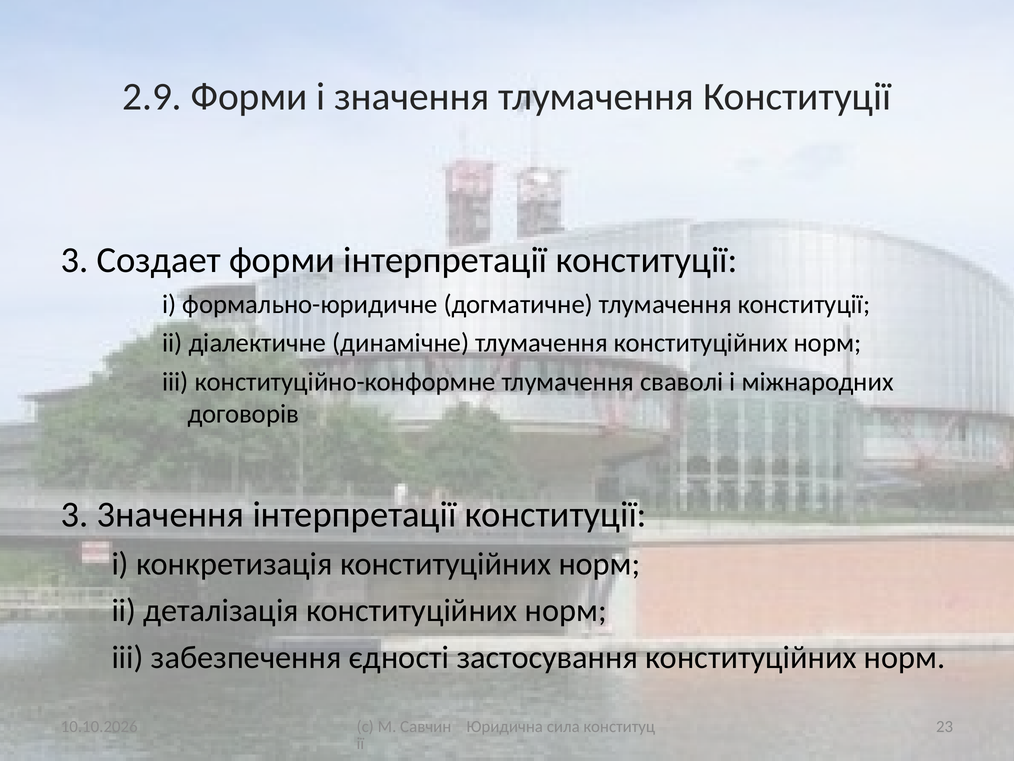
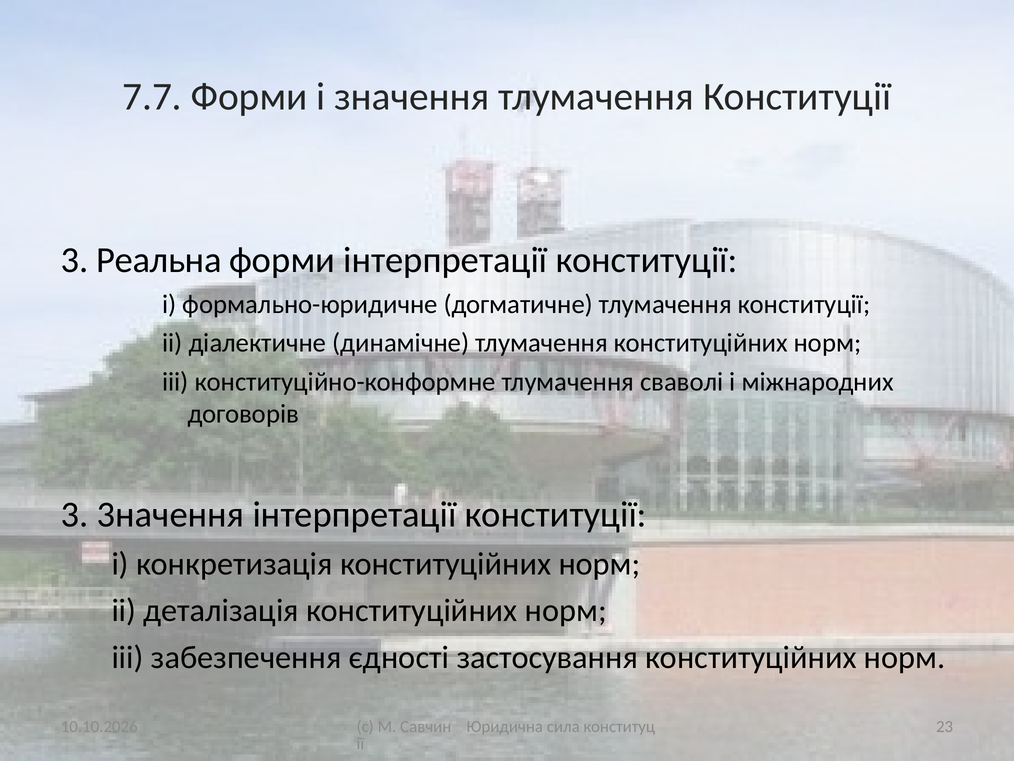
2.9: 2.9 -> 7.7 (152, 97)
Создает: Создает -> Реальна (159, 260)
